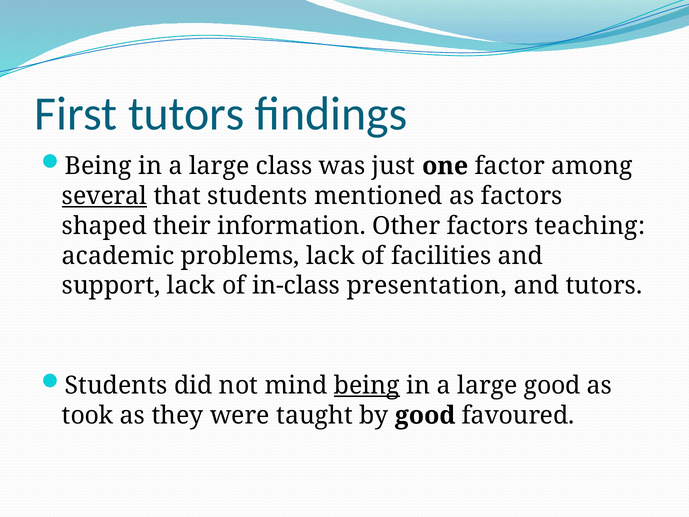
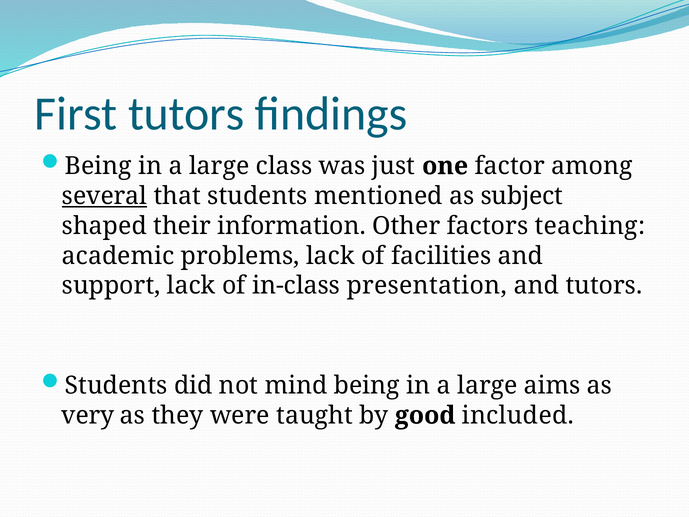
as factors: factors -> subject (522, 196)
being underline: present -> none (367, 385)
large good: good -> aims (552, 385)
took: took -> very (88, 415)
favoured: favoured -> included (518, 415)
